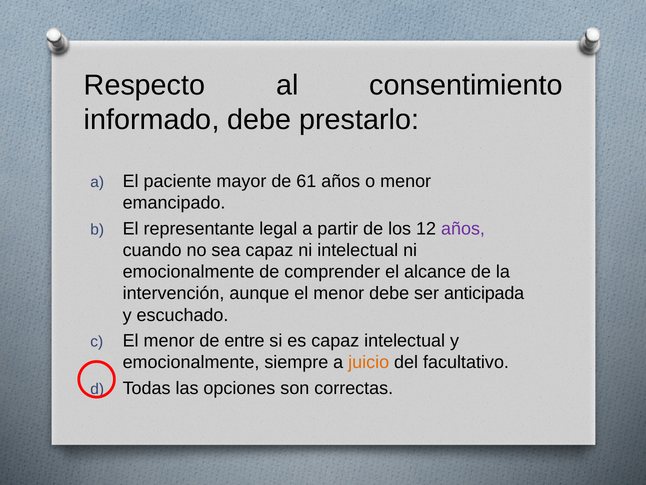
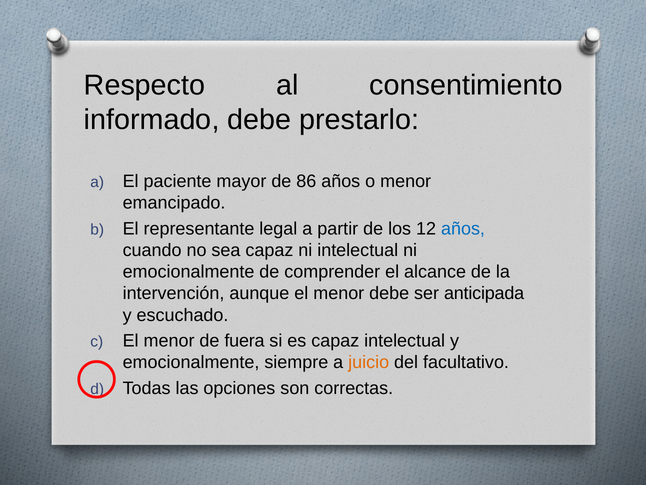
61: 61 -> 86 (306, 181)
años colour: purple -> blue (463, 229)
entre: entre -> fuera (244, 341)
